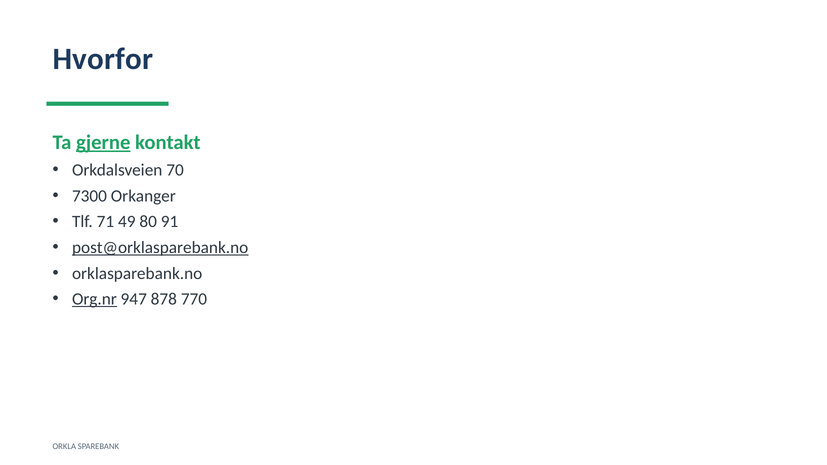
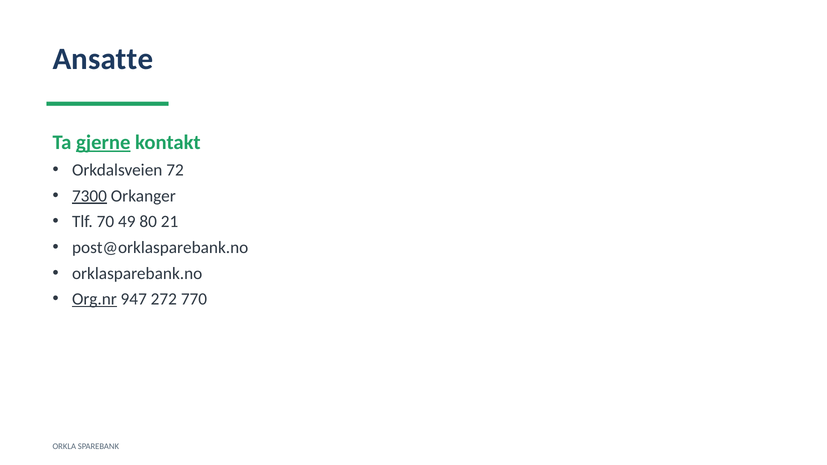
Hvorfor: Hvorfor -> Ansatte (103, 59)
70: 70 -> 72 (175, 170)
7300 underline: none -> present (89, 196)
71: 71 -> 70 (105, 222)
91: 91 -> 21 (170, 222)
post@orklasparebank.no underline: present -> none (160, 248)
878: 878 -> 272 (164, 299)
